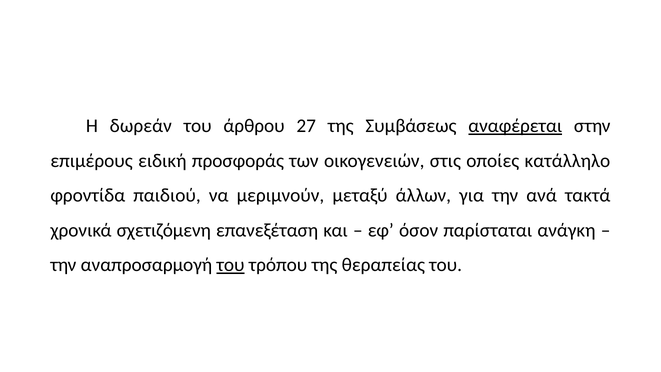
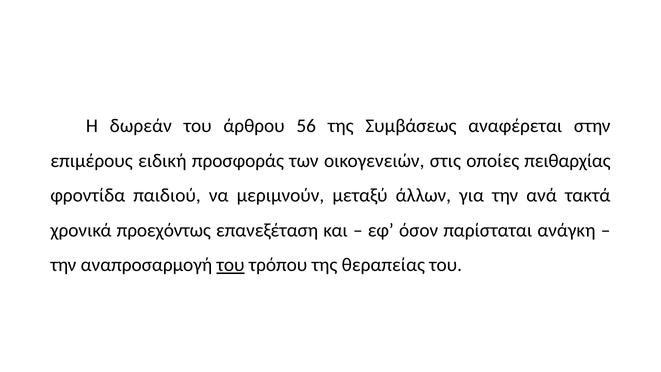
27: 27 -> 56 (306, 126)
αναφέρεται underline: present -> none (515, 126)
κατάλληλο: κατάλληλο -> πειθαρχίας (568, 161)
σχετιζόμενη: σχετιζόμενη -> προεχόντως (164, 230)
